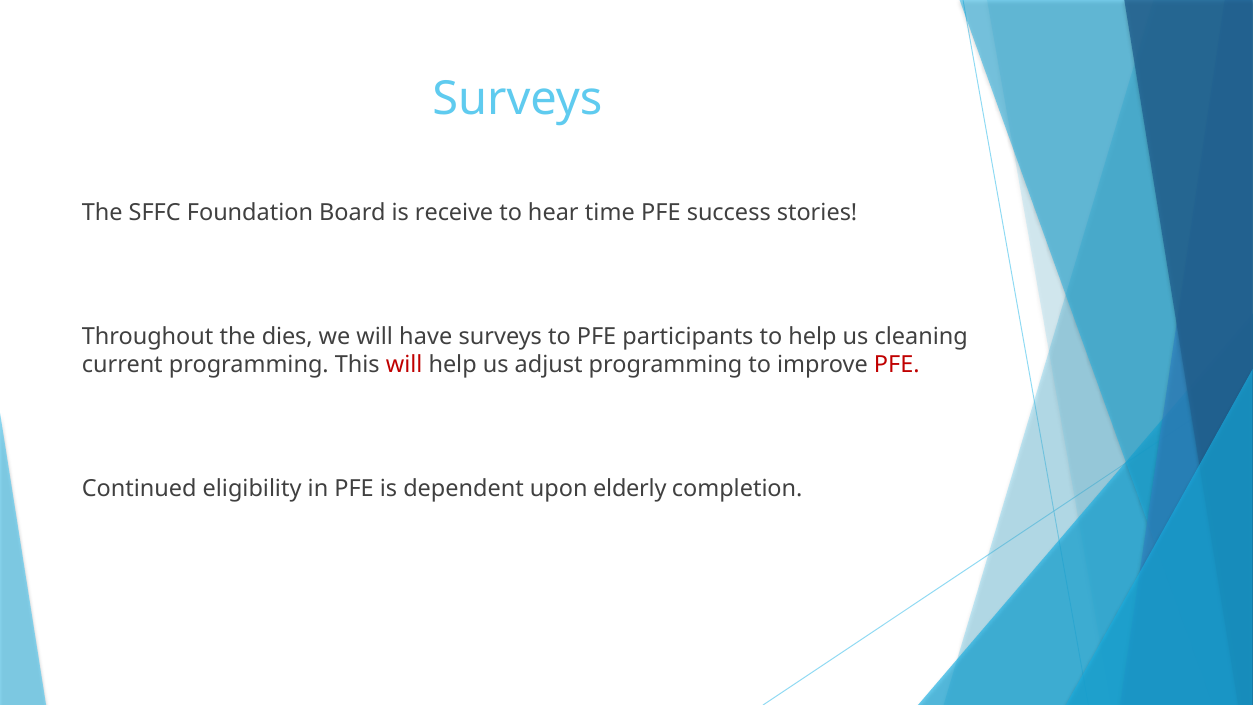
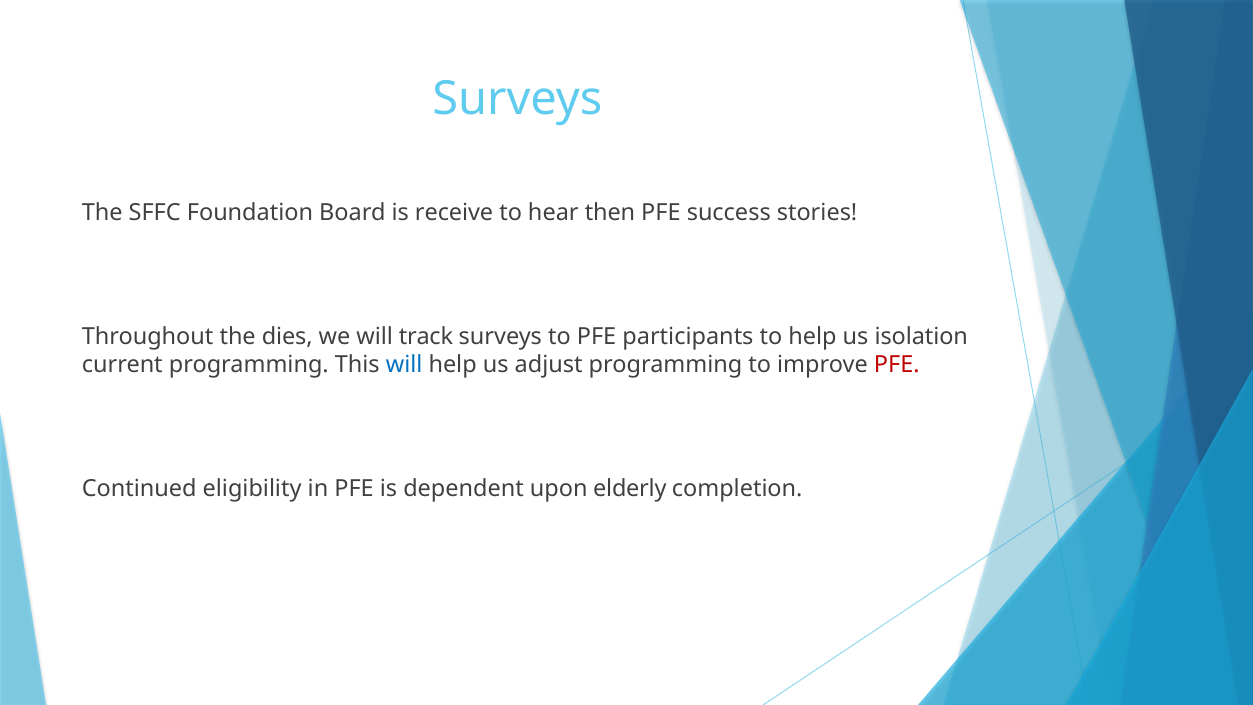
time: time -> then (610, 212)
have: have -> track (426, 336)
cleaning: cleaning -> isolation (921, 336)
will colour: red -> blue (404, 364)
